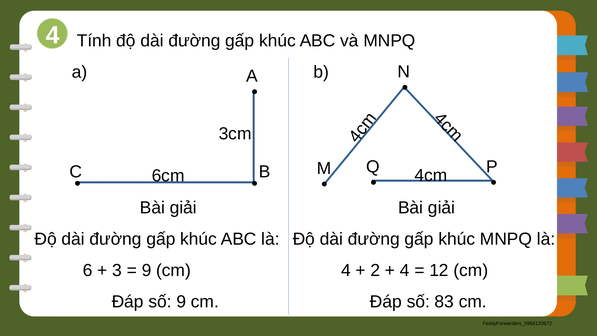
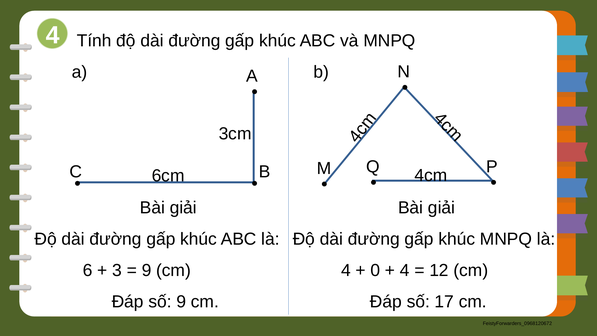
2: 2 -> 0 (375, 270)
83: 83 -> 17 (444, 302)
